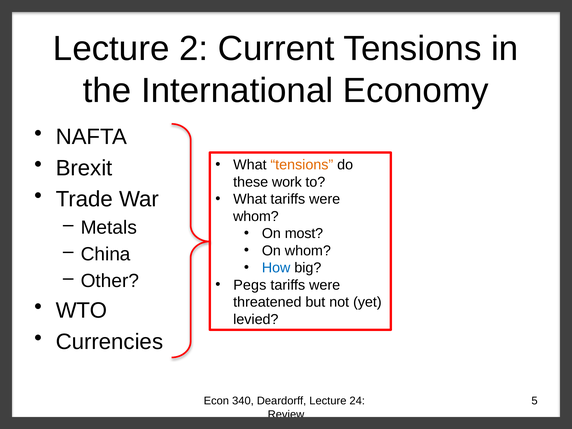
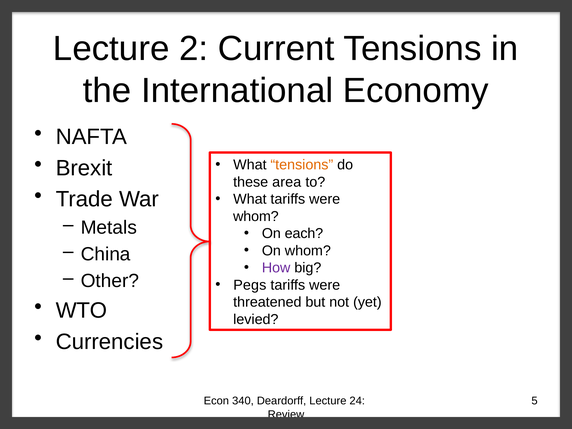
work: work -> area (287, 182)
most: most -> each (304, 234)
How colour: blue -> purple (276, 268)
